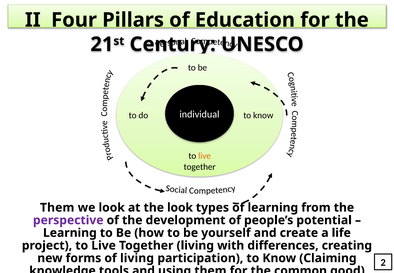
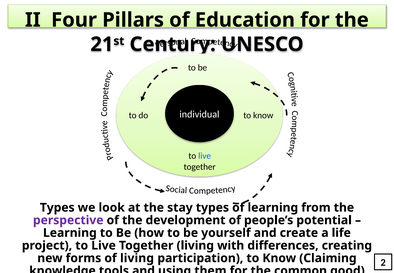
live colour: orange -> blue (205, 156)
Them: Them -> Types (57, 207)
the look: look -> stay (180, 207)
